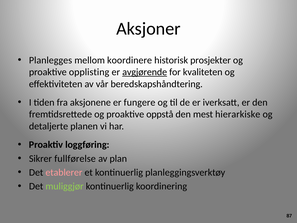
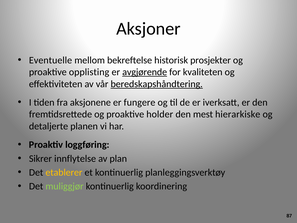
Planlegges: Planlegges -> Eventuelle (51, 60)
koordinere: koordinere -> bekreftelse (130, 60)
beredskapshåndtering underline: none -> present (157, 84)
oppstå: oppstå -> holder (160, 114)
fullførelse: fullførelse -> innflytelse (75, 158)
etablerer colour: pink -> yellow (64, 172)
